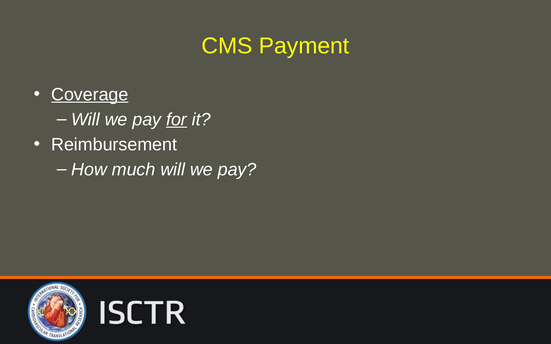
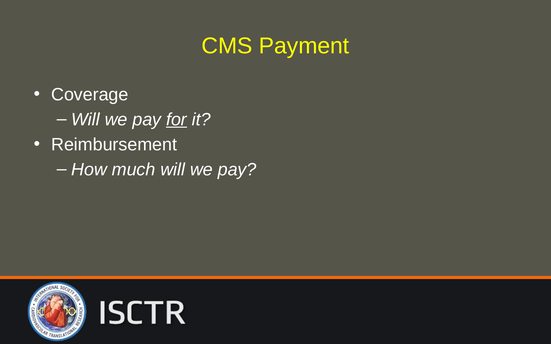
Coverage underline: present -> none (90, 95)
